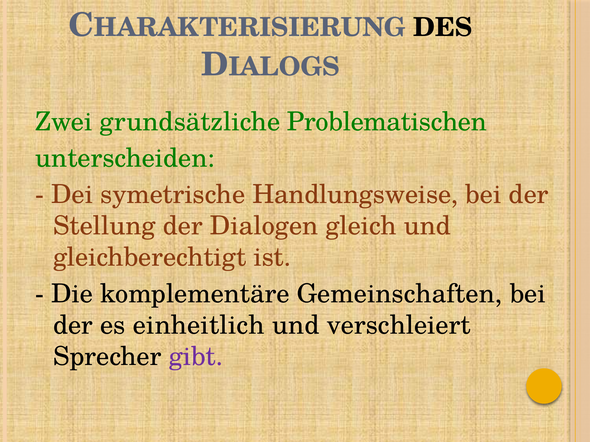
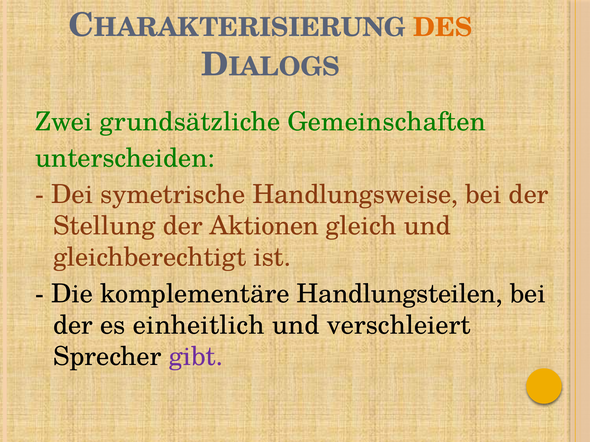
DES colour: black -> orange (443, 28)
Problematischen: Problematischen -> Gemeinschaften (387, 122)
Dialogen: Dialogen -> Aktionen (264, 226)
Gemeinschaften: Gemeinschaften -> Handlungsteilen (400, 294)
